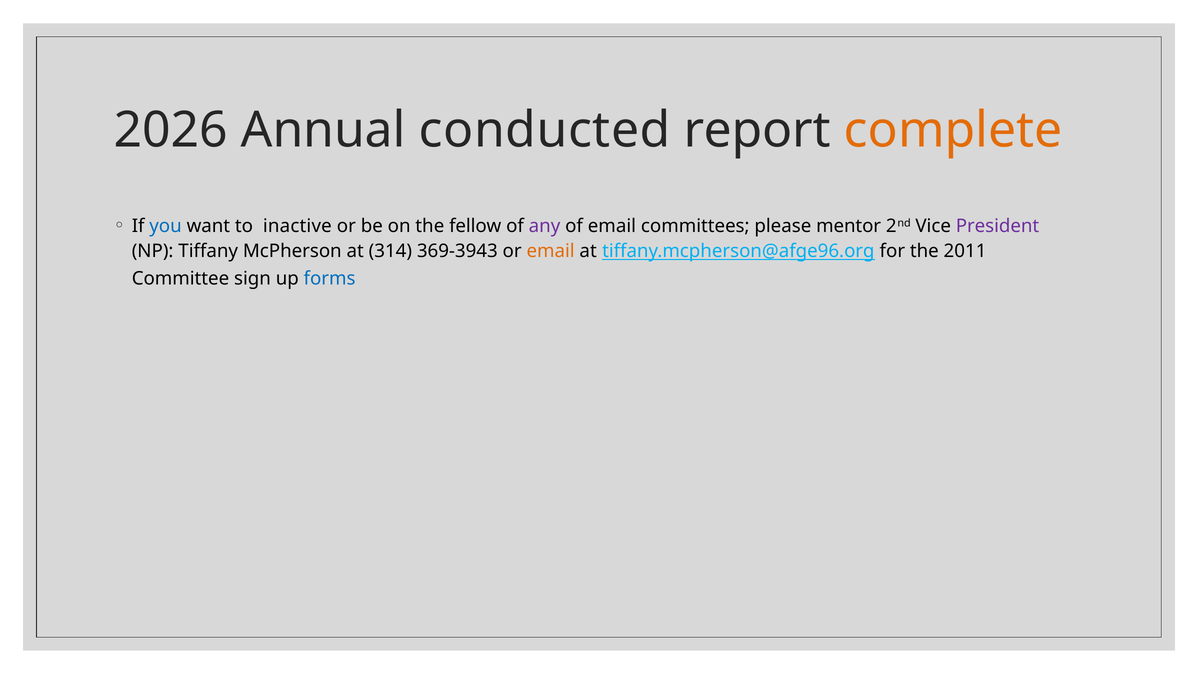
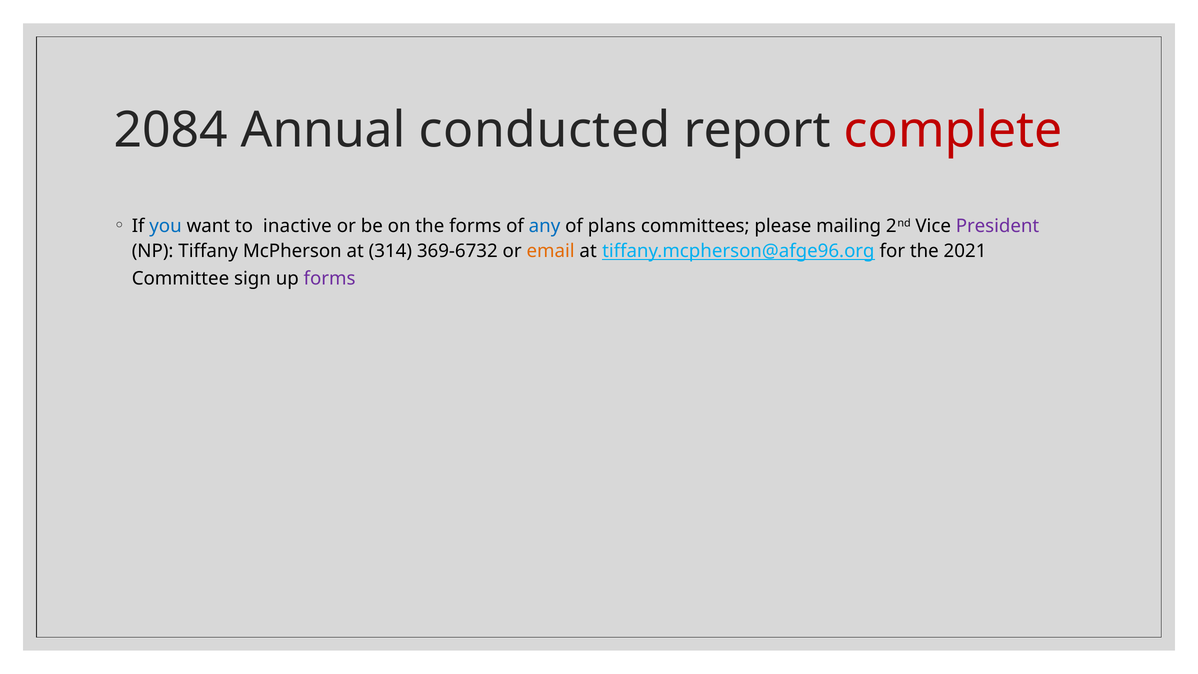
2026: 2026 -> 2084 (171, 130)
complete colour: orange -> red (953, 130)
the fellow: fellow -> forms (475, 226)
any colour: purple -> blue (545, 226)
of email: email -> plans (612, 226)
mentor: mentor -> mailing (849, 226)
369-3943: 369-3943 -> 369-6732 (457, 251)
2011: 2011 -> 2021 (965, 251)
forms colour: blue -> purple (330, 279)
